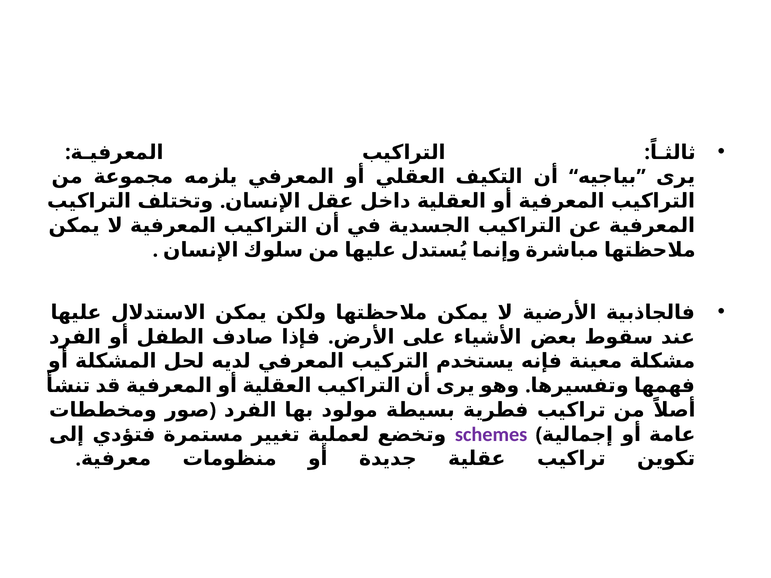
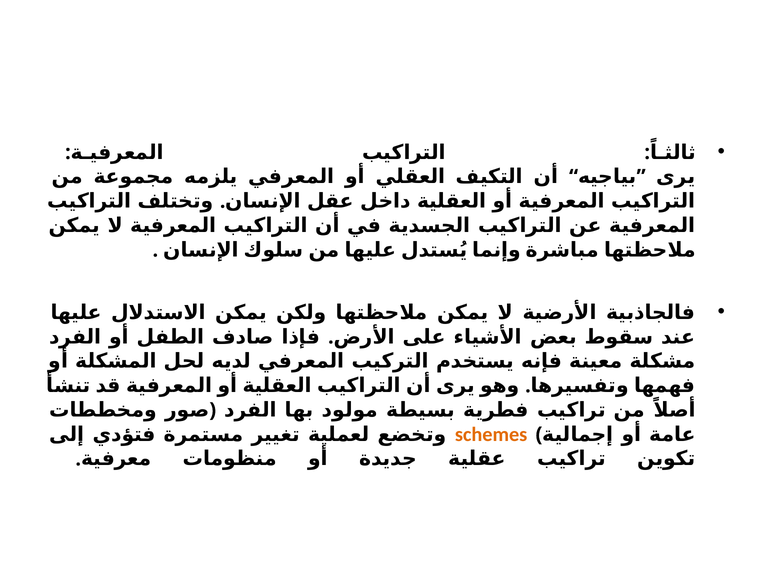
schemes colour: purple -> orange (491, 435)
